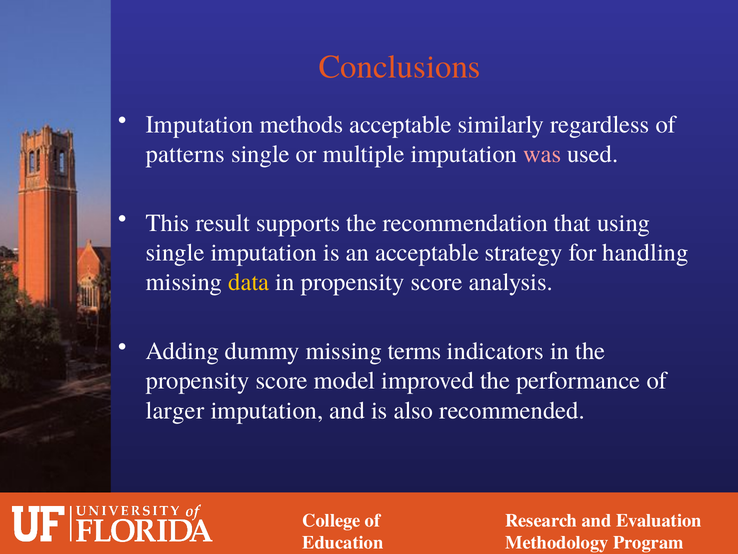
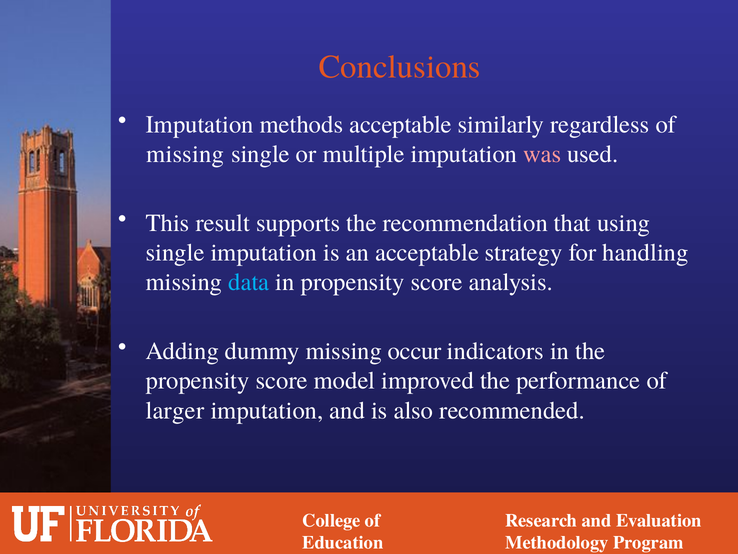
patterns: patterns -> missing (185, 154)
data colour: yellow -> light blue (249, 282)
terms: terms -> occur (415, 351)
